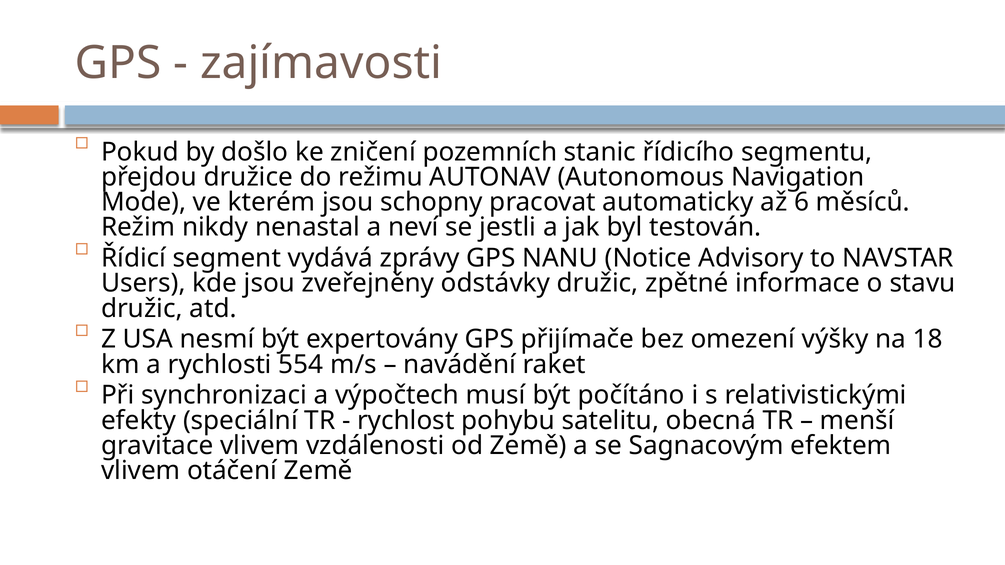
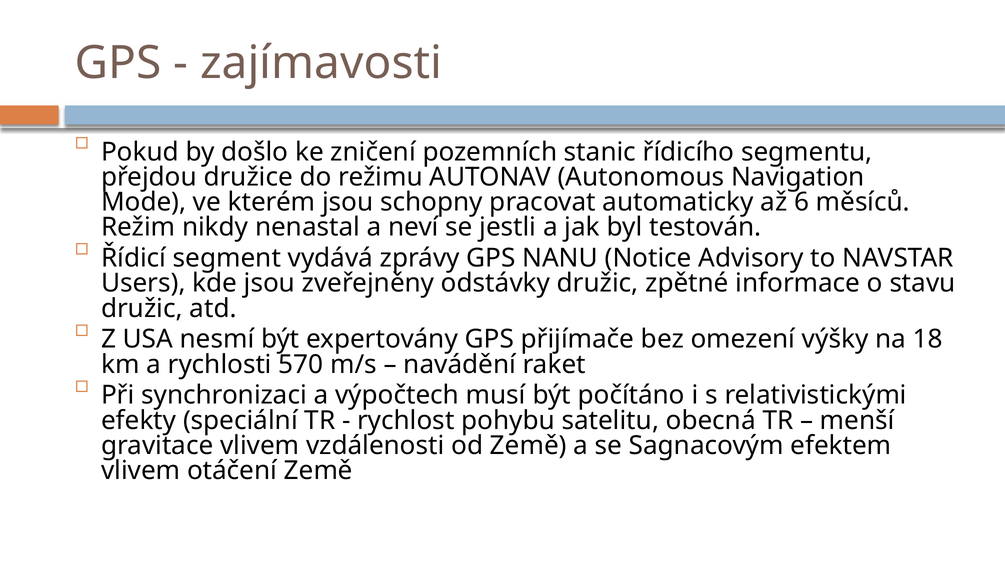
554: 554 -> 570 (301, 365)
